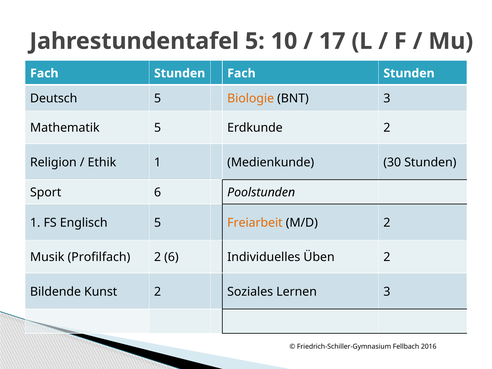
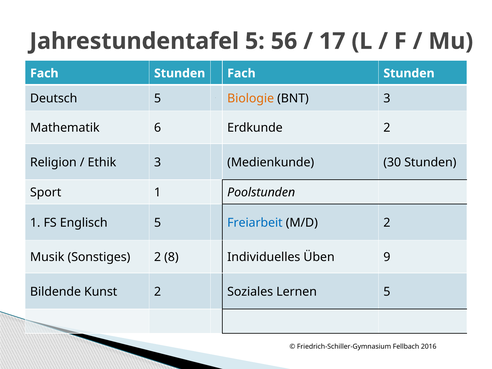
10: 10 -> 56 (284, 41)
Mathematik 5: 5 -> 6 (158, 128)
Ethik 1: 1 -> 3 (158, 162)
Sport 6: 6 -> 1 (158, 193)
Freiarbeit colour: orange -> blue (255, 223)
Profilfach: Profilfach -> Sonstiges (99, 257)
2 6: 6 -> 8 (171, 257)
Üben 2: 2 -> 9 (387, 257)
Lernen 3: 3 -> 5 (387, 292)
